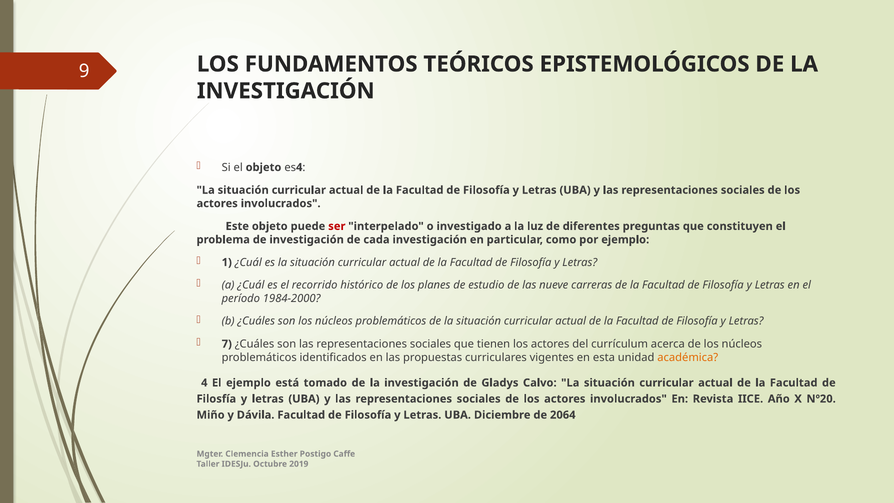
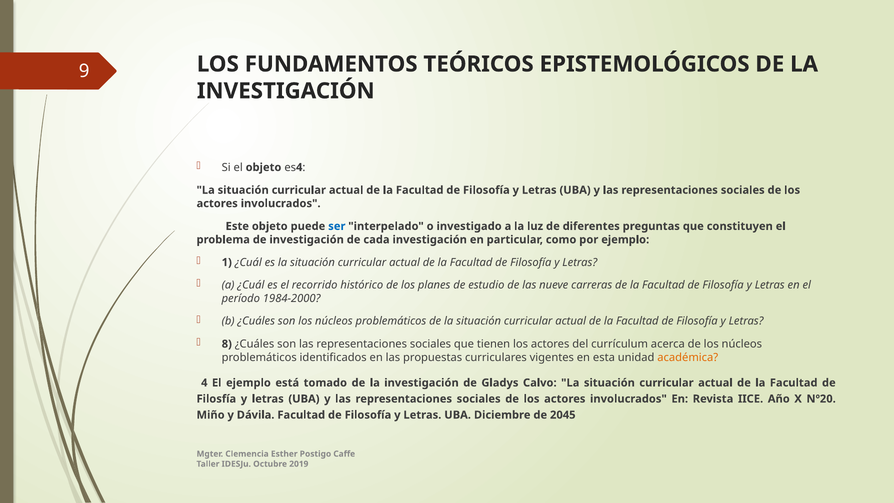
ser colour: red -> blue (337, 226)
7: 7 -> 8 (227, 344)
2064: 2064 -> 2045 (563, 415)
